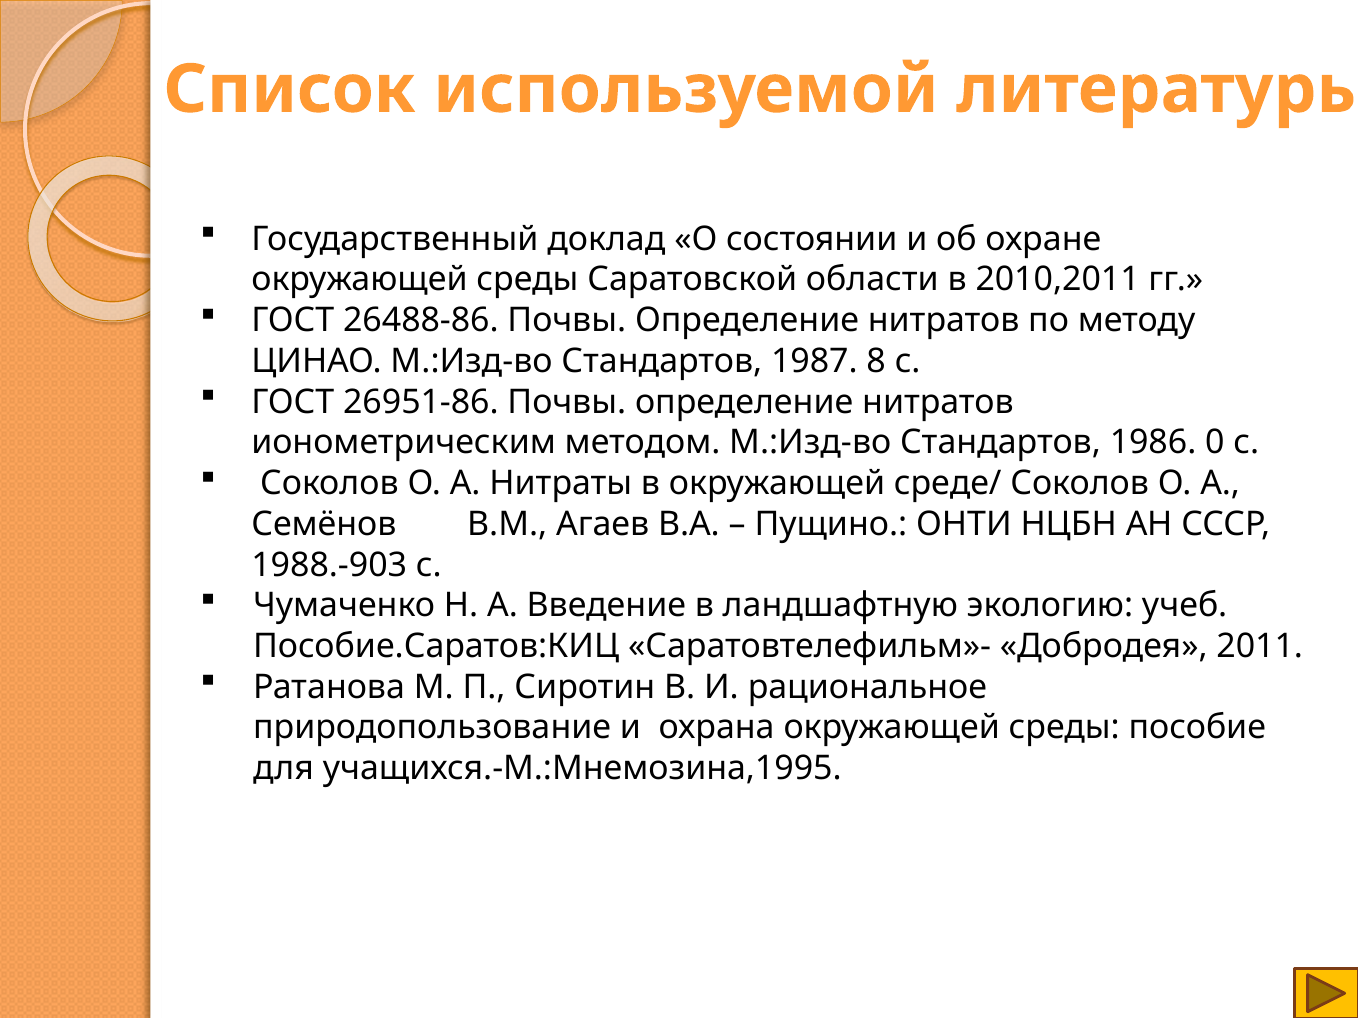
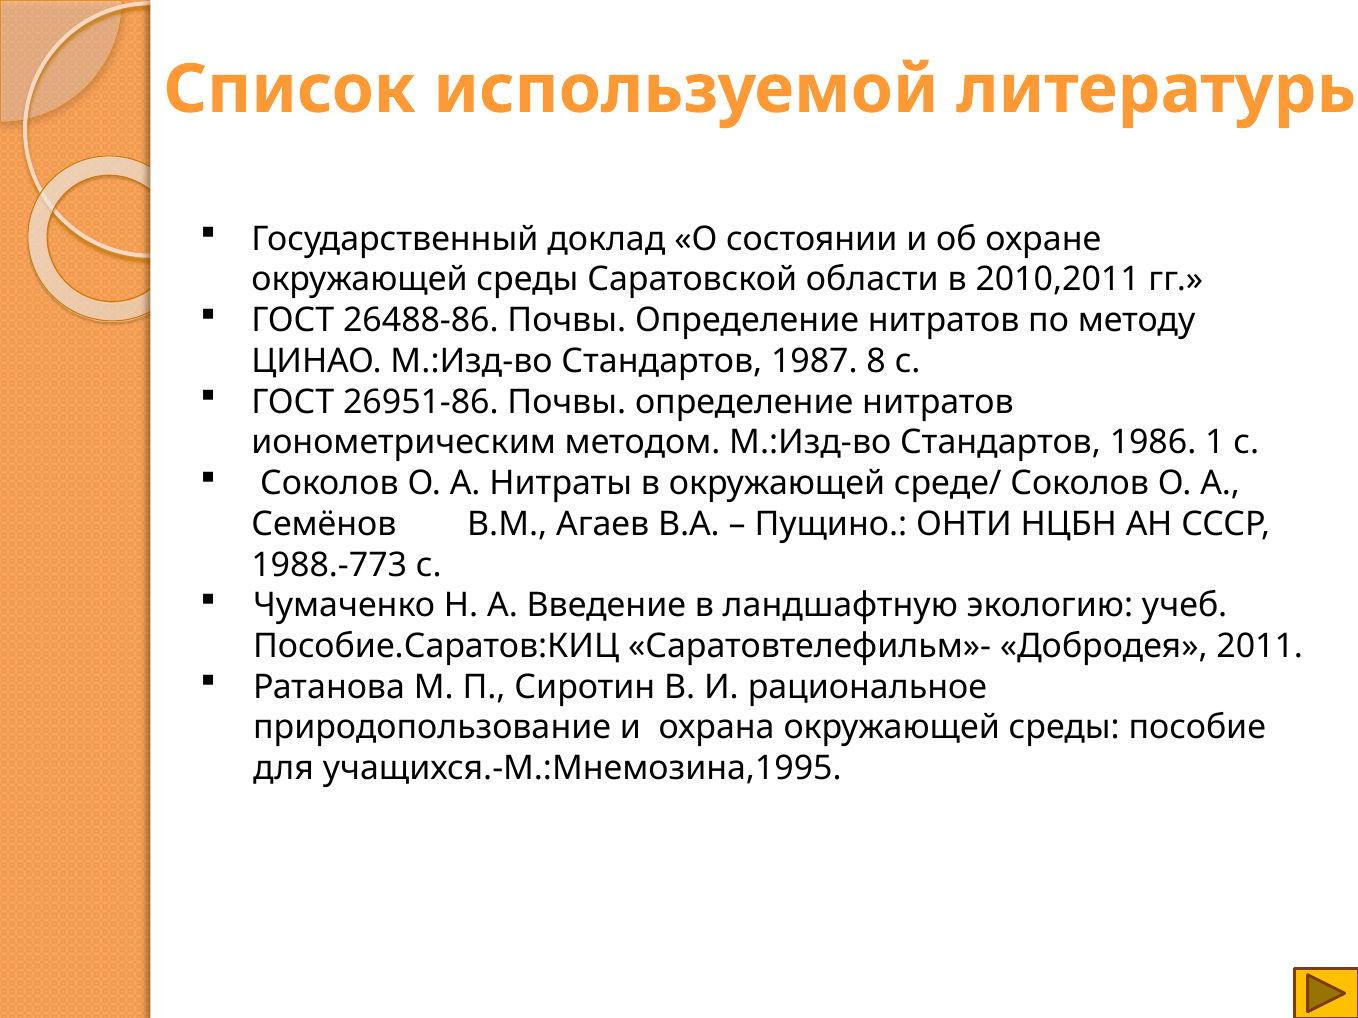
0: 0 -> 1 (1215, 443)
1988.-903: 1988.-903 -> 1988.-773 (329, 565)
